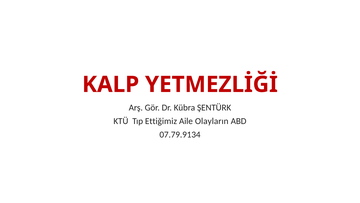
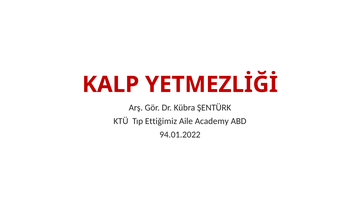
Olayların: Olayların -> Academy (212, 121)
07.79.9134: 07.79.9134 -> 94.01.2022 (180, 134)
